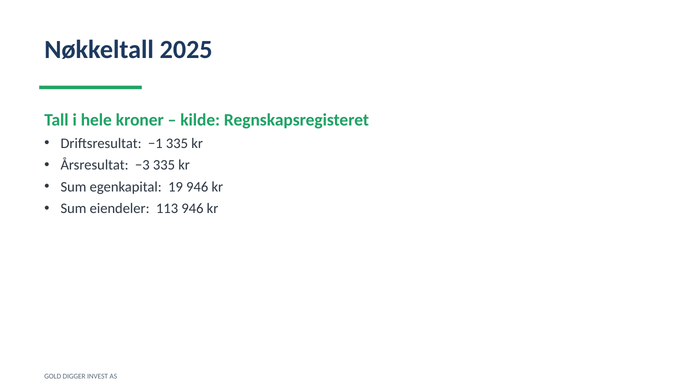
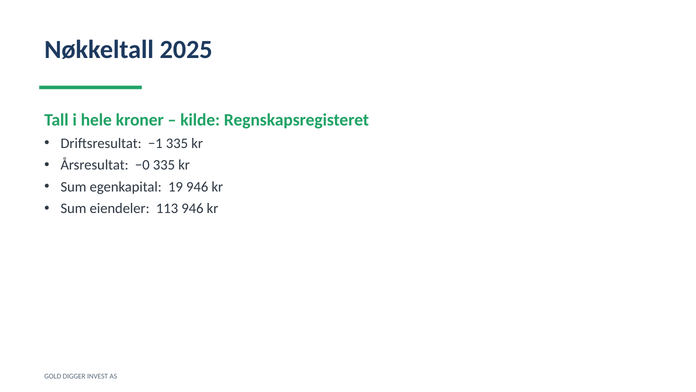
−3: −3 -> −0 (142, 165)
